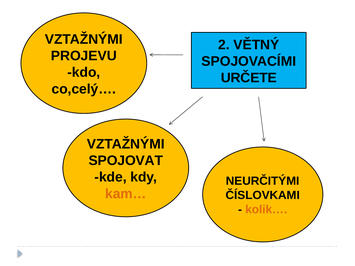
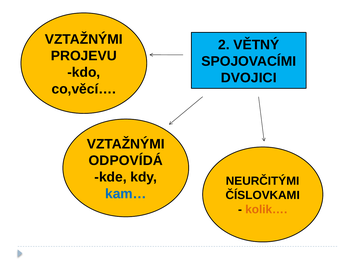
URČETE: URČETE -> DVOJICI (249, 78)
co,celý…: co,celý… -> co,věcí… (84, 89)
SPOJOVAT: SPOJOVAT -> ODPOVÍDÁ (126, 161)
kam… colour: orange -> blue (126, 194)
